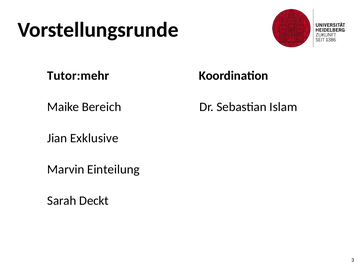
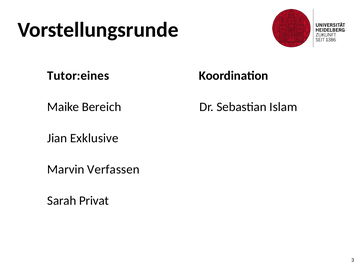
Tutor:mehr: Tutor:mehr -> Tutor:eines (78, 76)
Einteilung: Einteilung -> Verfassen (113, 170)
Deckt: Deckt -> Privat (94, 201)
